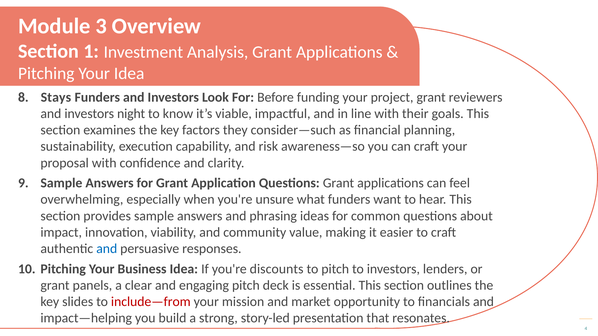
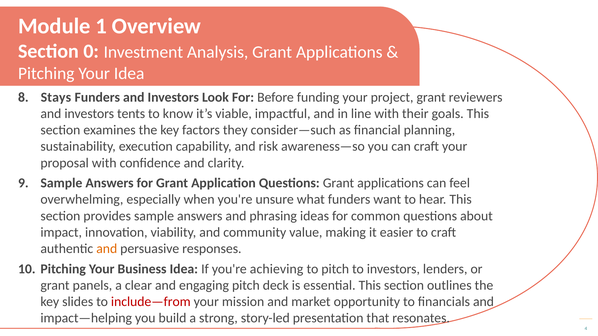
3: 3 -> 1 (101, 26)
1: 1 -> 0 (91, 51)
night: night -> tents (131, 114)
and colour: blue -> orange (107, 249)
discounts: discounts -> achieving (277, 269)
